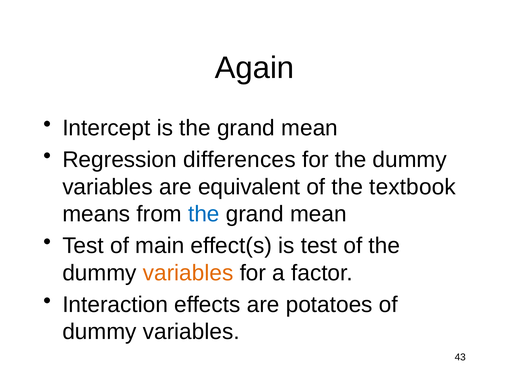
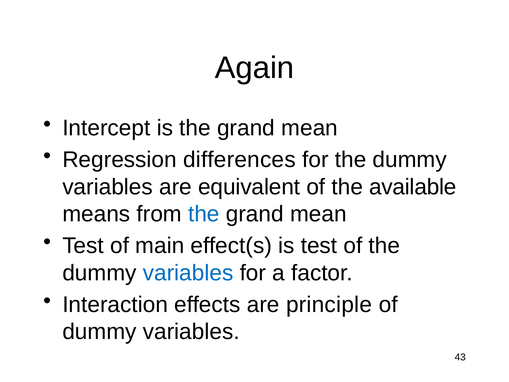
textbook: textbook -> available (413, 187)
variables colour: orange -> blue (188, 273)
potatoes: potatoes -> principle (329, 304)
